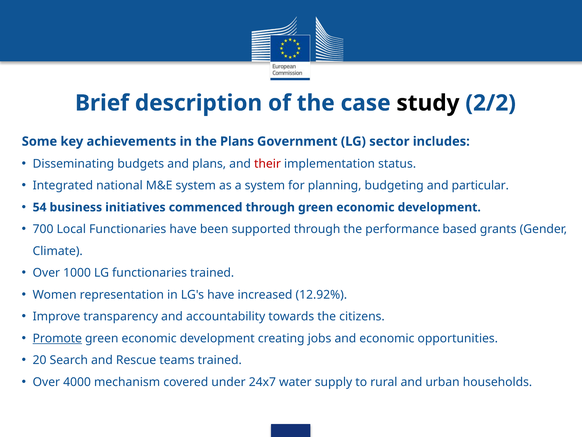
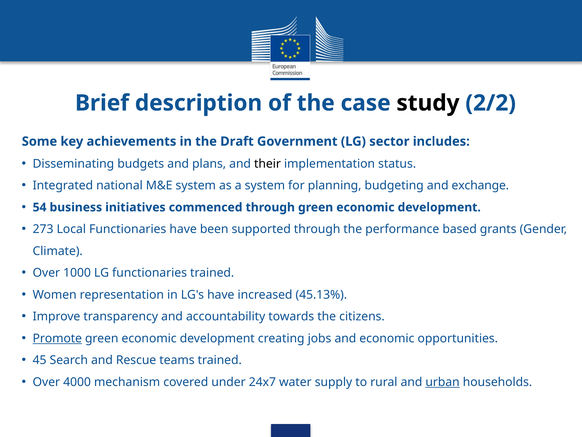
the Plans: Plans -> Draft (237, 141)
their colour: red -> black (268, 164)
particular: particular -> exchange (480, 185)
700: 700 -> 273 (43, 229)
12.92%: 12.92% -> 45.13% (321, 294)
20: 20 -> 45 (40, 360)
urban underline: none -> present (443, 382)
